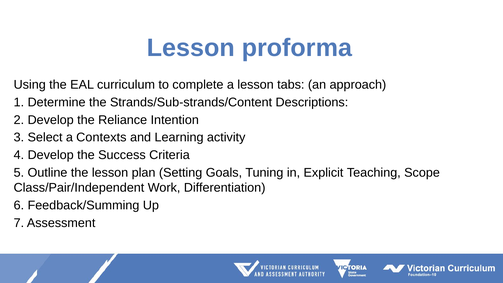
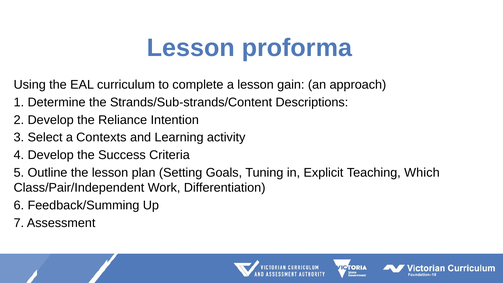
tabs: tabs -> gain (291, 85)
Scope: Scope -> Which (422, 173)
